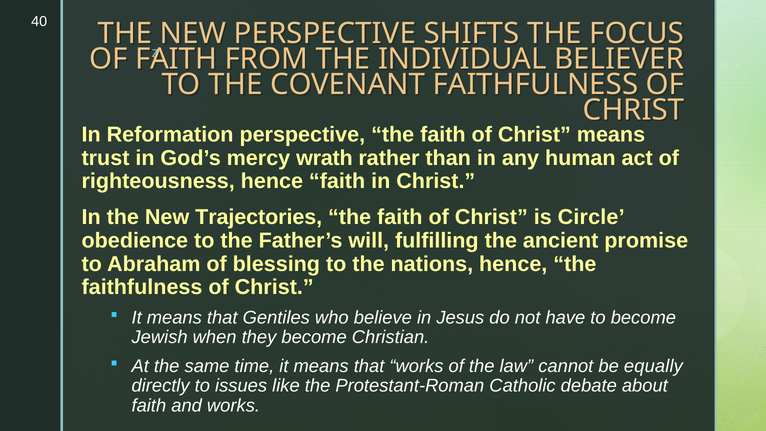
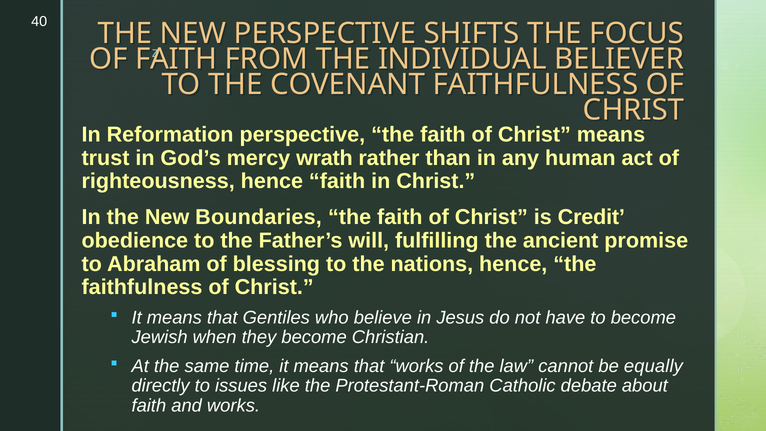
Trajectories: Trajectories -> Boundaries (259, 217)
Circle: Circle -> Credit (591, 217)
